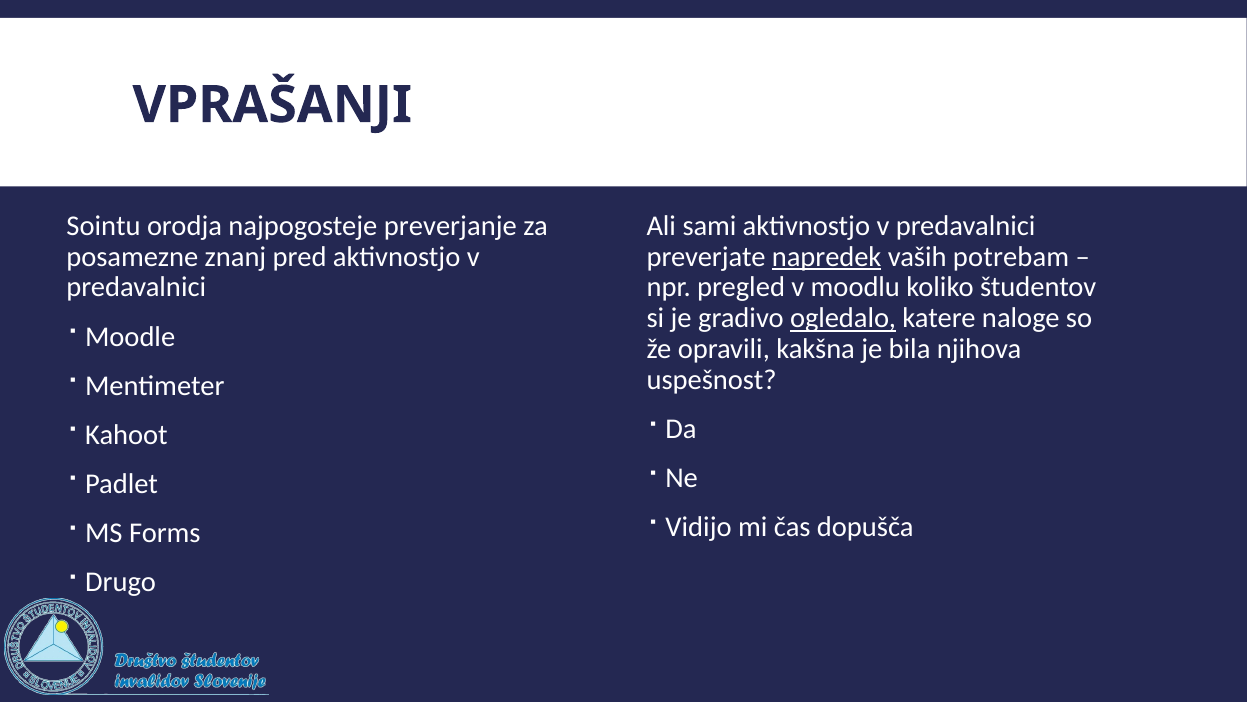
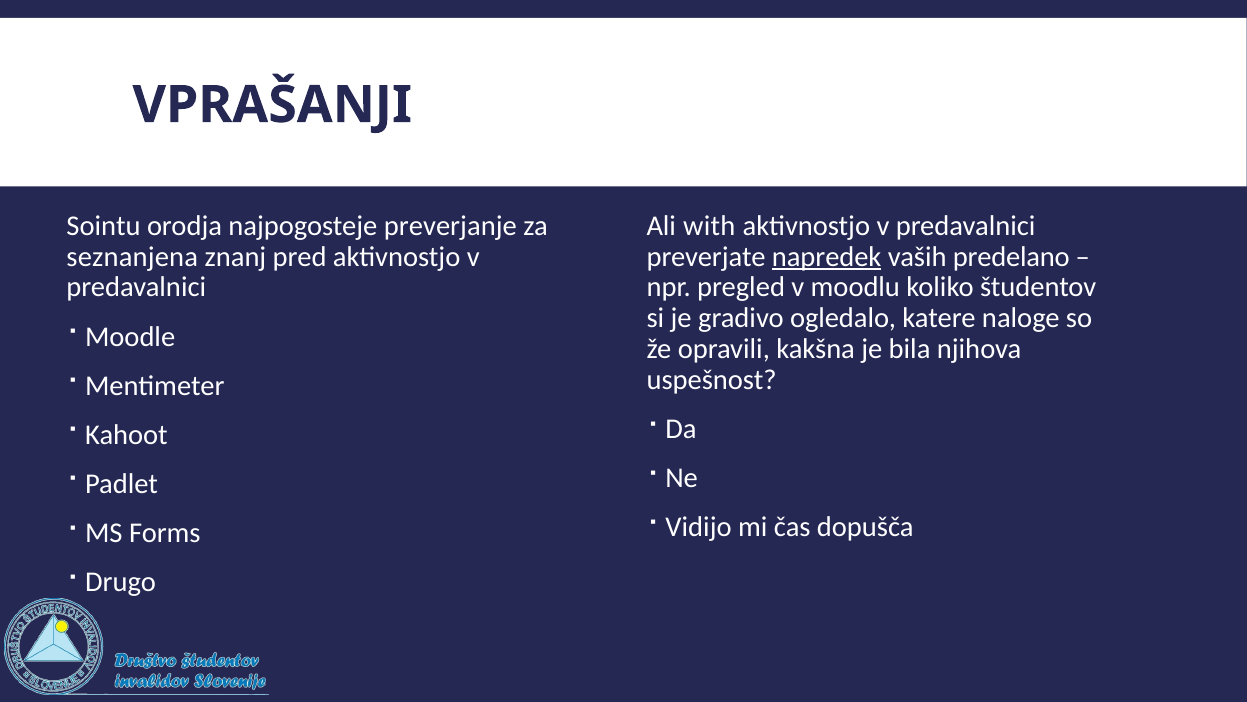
sami: sami -> with (709, 226)
posamezne: posamezne -> seznanjena (132, 256)
potrebam: potrebam -> predelano (1011, 256)
ogledalo underline: present -> none (843, 318)
